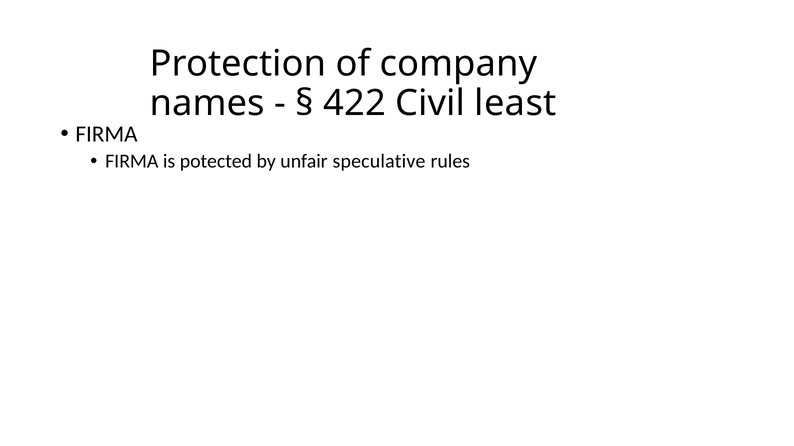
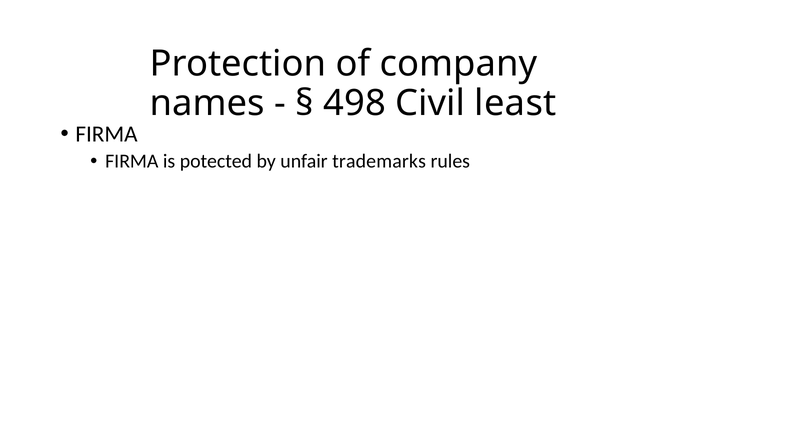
422: 422 -> 498 (355, 103)
speculative: speculative -> trademarks (379, 162)
